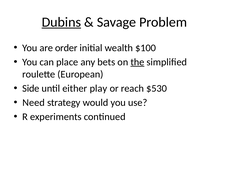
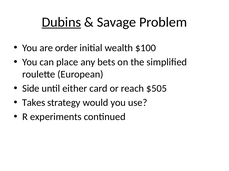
the underline: present -> none (137, 62)
play: play -> card (98, 89)
$530: $530 -> $505 (157, 89)
Need: Need -> Takes (34, 103)
